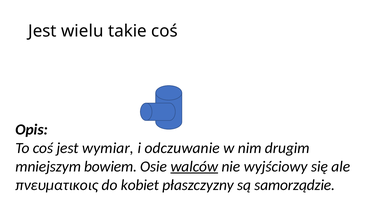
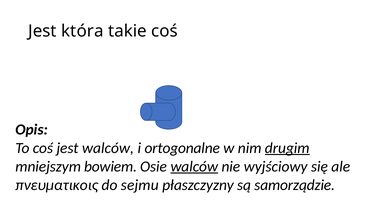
wielu: wielu -> która (82, 31)
jest wymiar: wymiar -> walców (108, 148)
odczuwanie: odczuwanie -> ortogonalne (182, 148)
drugim underline: none -> present (287, 148)
kobiet: kobiet -> sejmu (140, 185)
